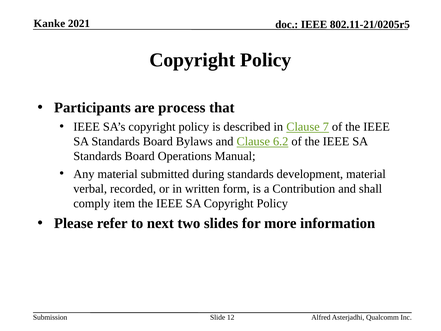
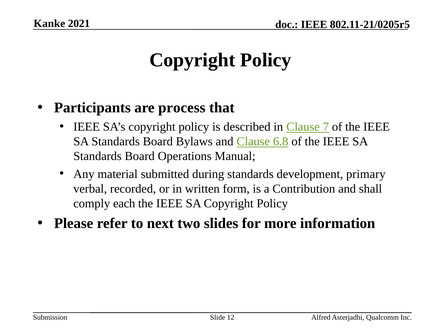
6.2: 6.2 -> 6.8 (281, 141)
development material: material -> primary (366, 174)
item: item -> each (124, 203)
